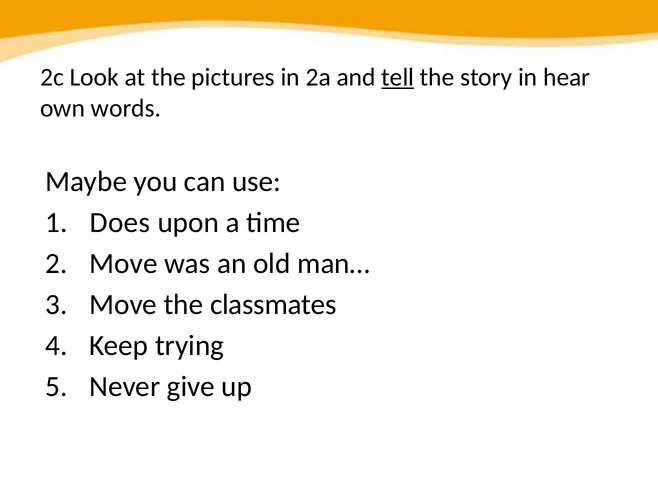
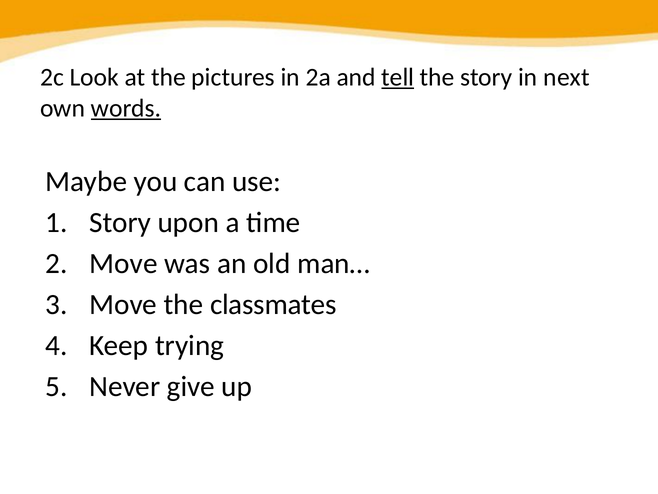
hear: hear -> next (567, 77)
words underline: none -> present (126, 108)
Does: Does -> Story (120, 223)
